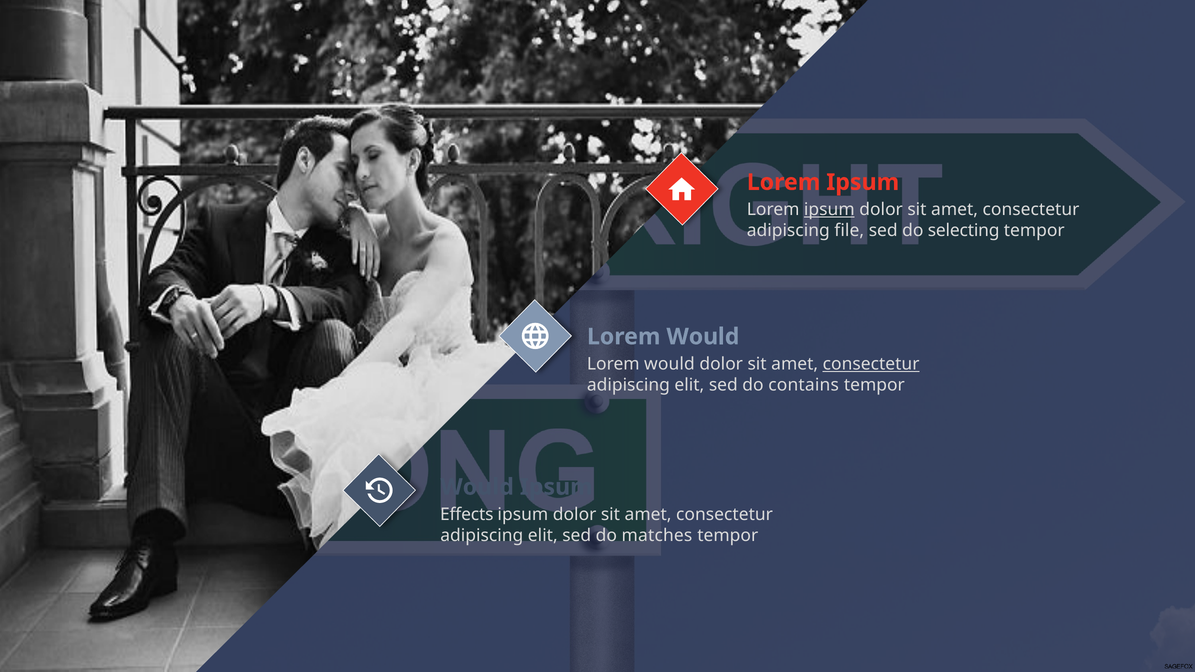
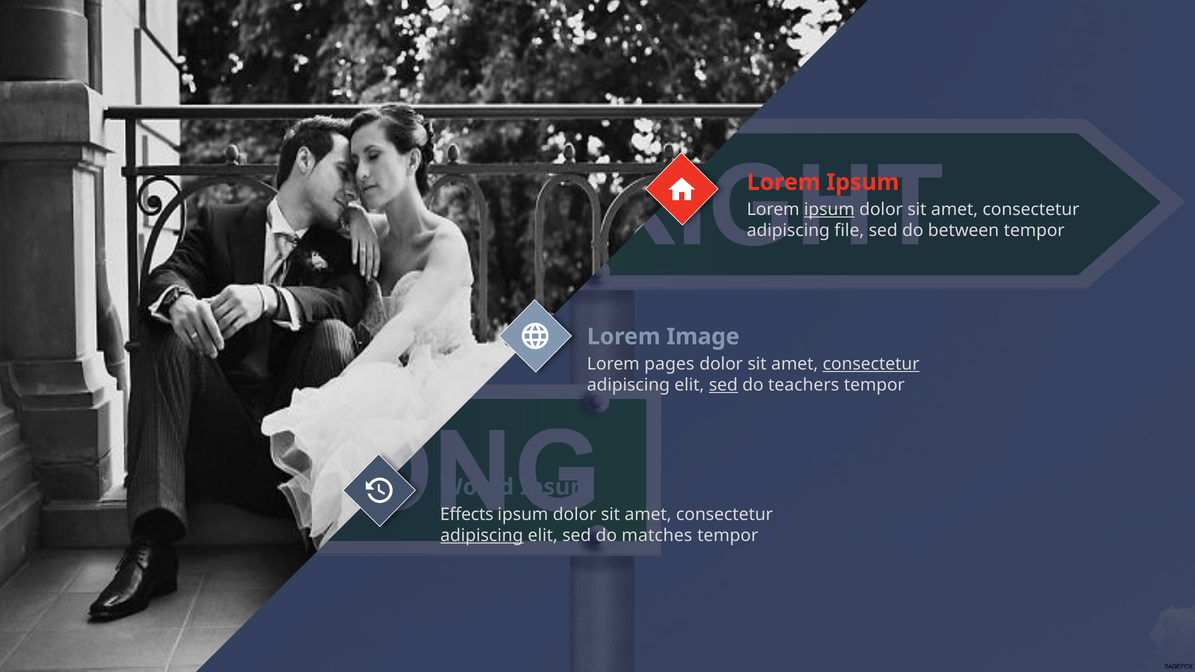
selecting: selecting -> between (964, 231)
Would: Would -> Image (703, 337)
would: would -> pages (669, 364)
sed underline: none -> present (723, 385)
contains: contains -> teachers (804, 385)
adipiscing underline: none -> present (482, 536)
